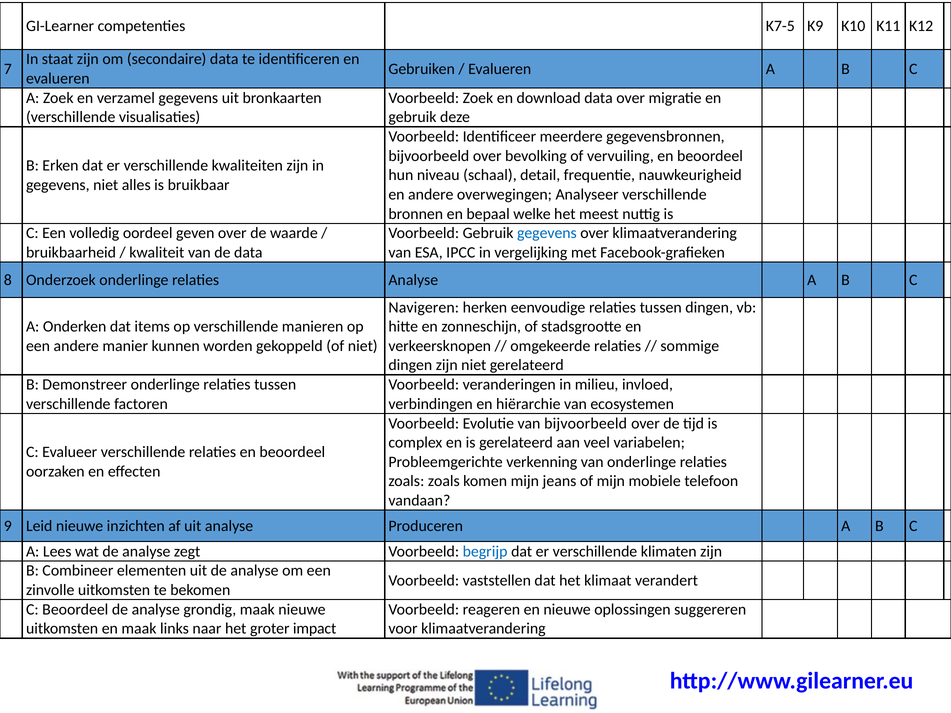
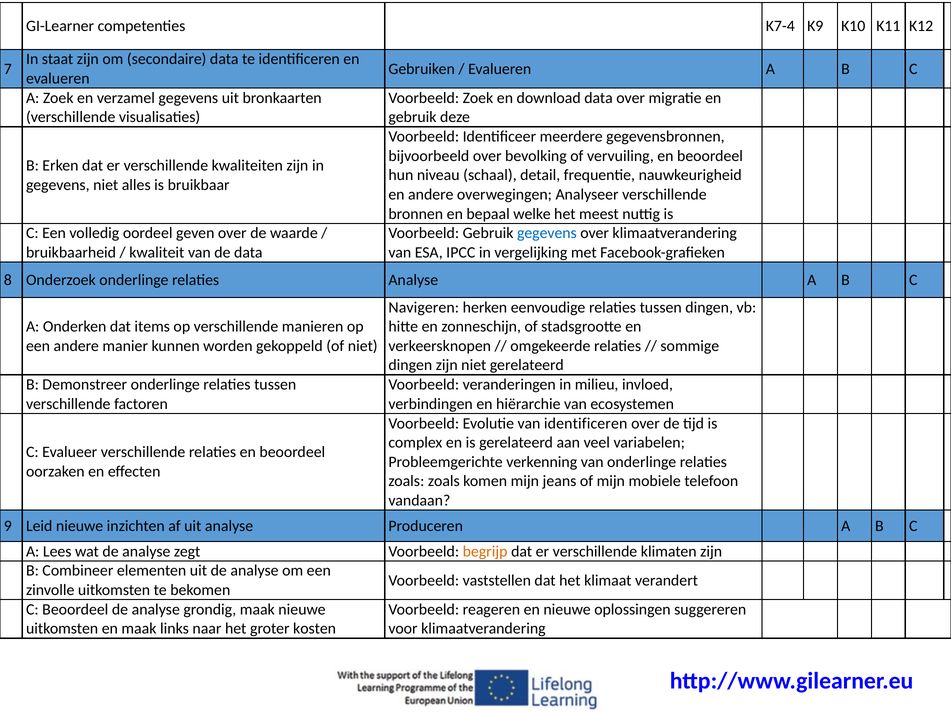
K7-5: K7-5 -> K7-4 (780, 26)
van bijvoorbeeld: bijvoorbeeld -> identificeren (586, 423)
begrijp colour: blue -> orange (485, 552)
impact: impact -> kosten (315, 629)
